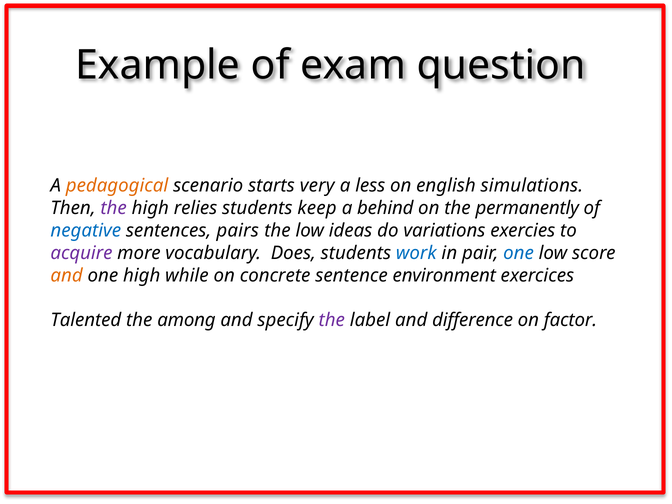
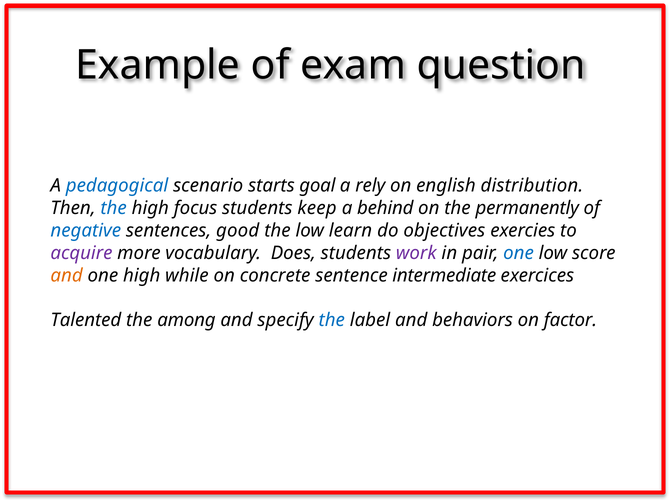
pedagogical colour: orange -> blue (117, 186)
very: very -> goal (317, 186)
less: less -> rely (370, 186)
simulations: simulations -> distribution (532, 186)
the colour: purple -> blue (114, 208)
relies: relies -> focus (196, 208)
pairs: pairs -> good (238, 231)
ideas: ideas -> learn (350, 231)
variations: variations -> objectives (444, 231)
work colour: blue -> purple (416, 253)
environment: environment -> intermediate (444, 275)
the colour: purple -> blue (332, 320)
difference: difference -> behaviors (473, 320)
